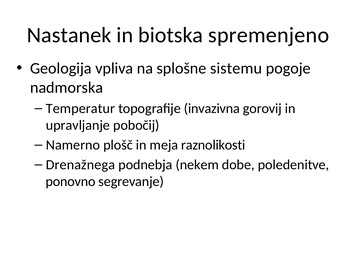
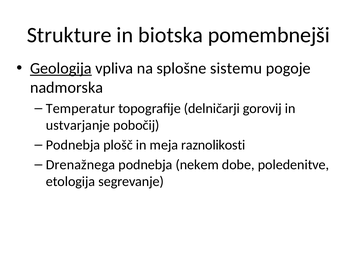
Nastanek: Nastanek -> Strukture (69, 35)
spremenjeno: spremenjeno -> pomembnejši (269, 35)
Geologija underline: none -> present (61, 69)
invazivna: invazivna -> delničarji (212, 109)
upravljanje: upravljanje -> ustvarjanje (78, 126)
Namerno: Namerno -> Podnebja (73, 145)
ponovno: ponovno -> etologija (71, 182)
